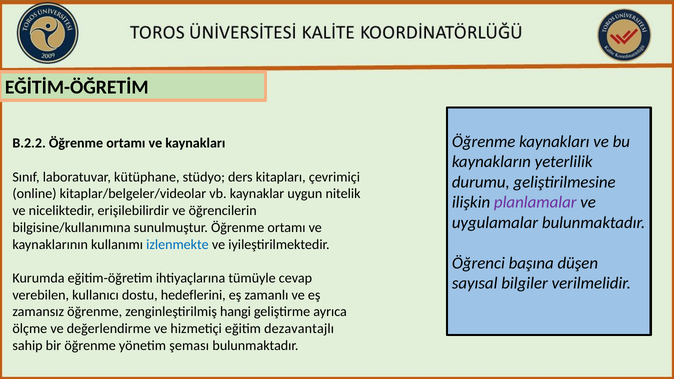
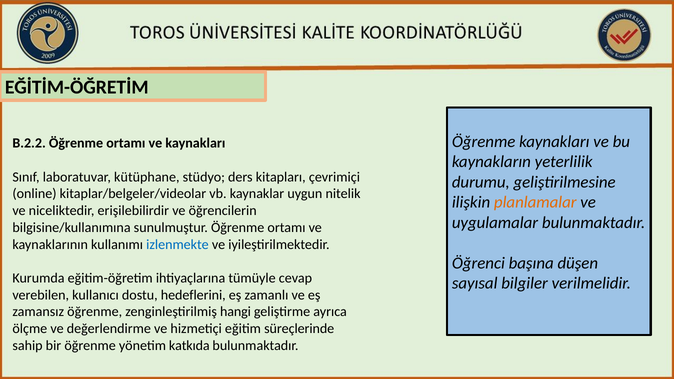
planlamalar colour: purple -> orange (535, 202)
dezavantajlı: dezavantajlı -> süreçlerinde (299, 329)
şeması: şeması -> katkıda (189, 346)
